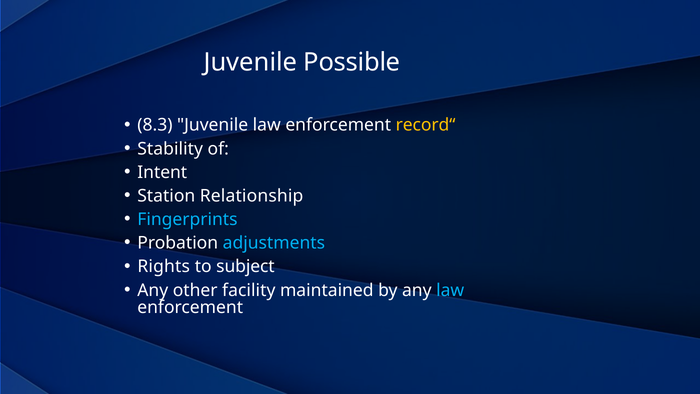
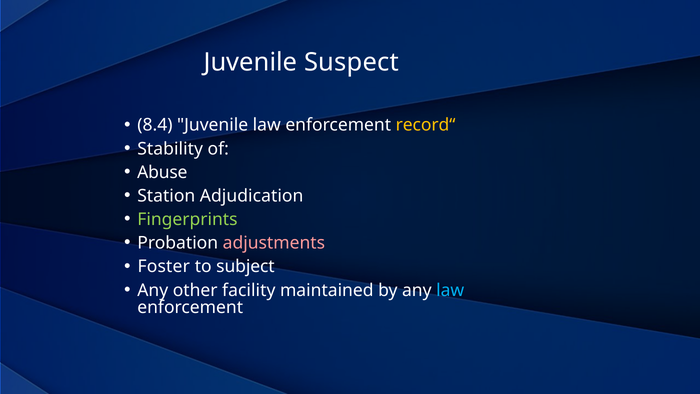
Possible: Possible -> Suspect (352, 62)
8.3: 8.3 -> 8.4 (155, 125)
Intent: Intent -> Abuse (162, 172)
Relationship: Relationship -> Adjudication (252, 196)
Fingerprints colour: light blue -> light green (187, 219)
adjustments colour: light blue -> pink (274, 243)
Rights: Rights -> Foster (164, 266)
